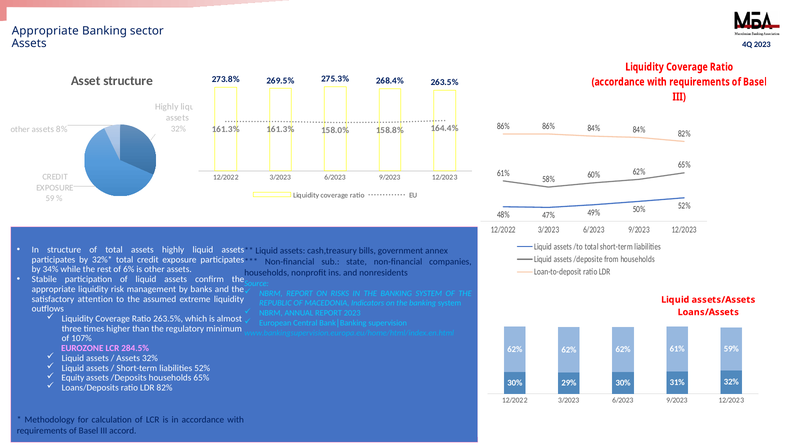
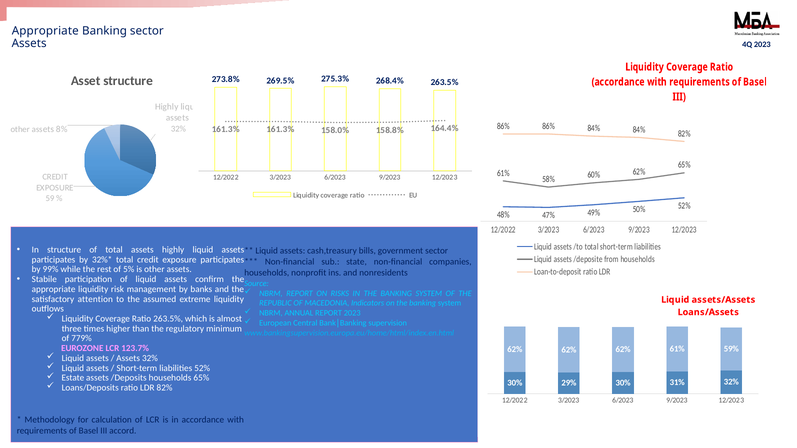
government annex: annex -> sector (437, 251)
34%: 34% -> 99% (51, 270)
6%: 6% -> 5% (129, 270)
107%: 107% -> 779% (81, 339)
284.5%: 284.5% -> 123.7% (135, 349)
Equity: Equity -> Estate (73, 378)
